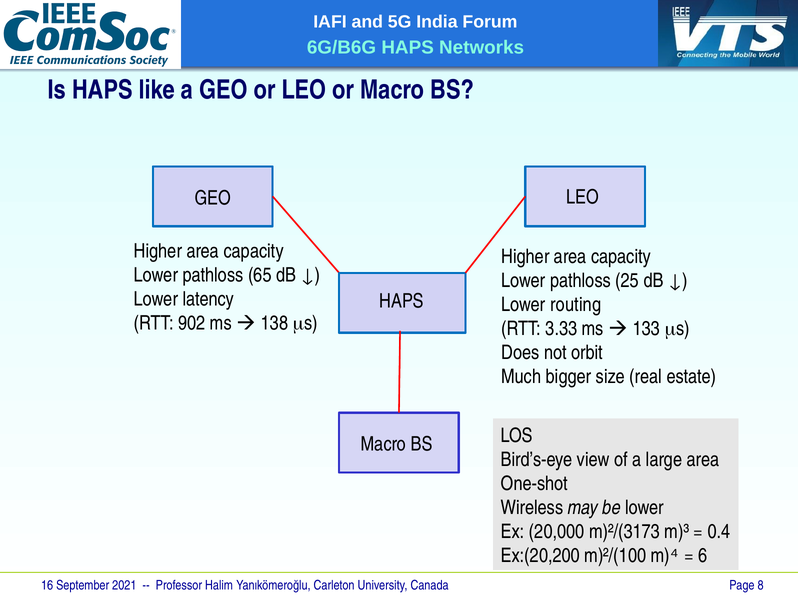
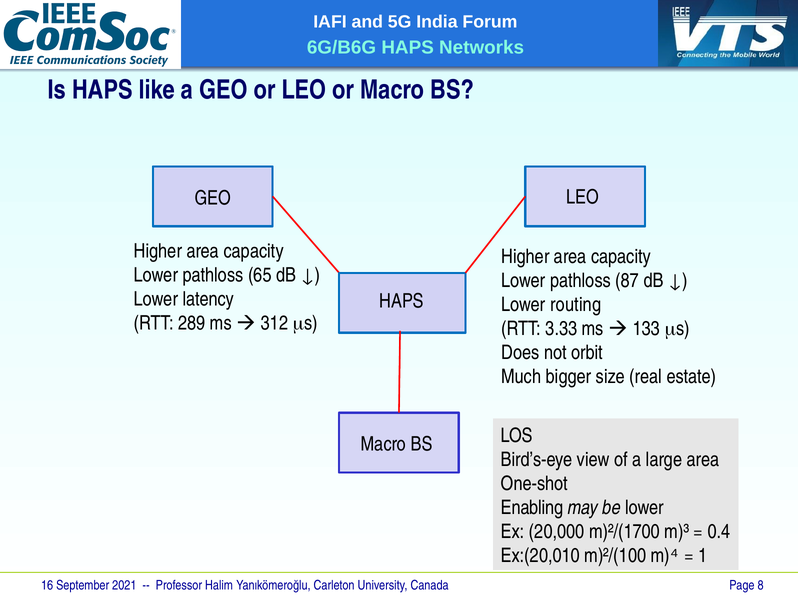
25: 25 -> 87 (627, 280)
902: 902 -> 289 (192, 323)
138: 138 -> 312 (274, 323)
Wireless: Wireless -> Enabling (532, 507)
m)²/(3173: m)²/(3173 -> m)²/(1700 (624, 531)
Ex:(20,200: Ex:(20,200 -> Ex:(20,010 (540, 555)
6: 6 -> 1 (703, 555)
